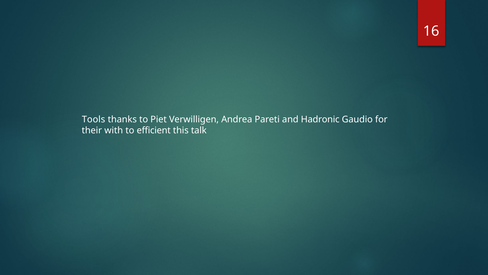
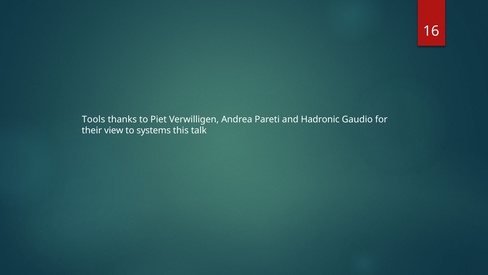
with: with -> view (114, 130)
efficient: efficient -> systems (154, 130)
